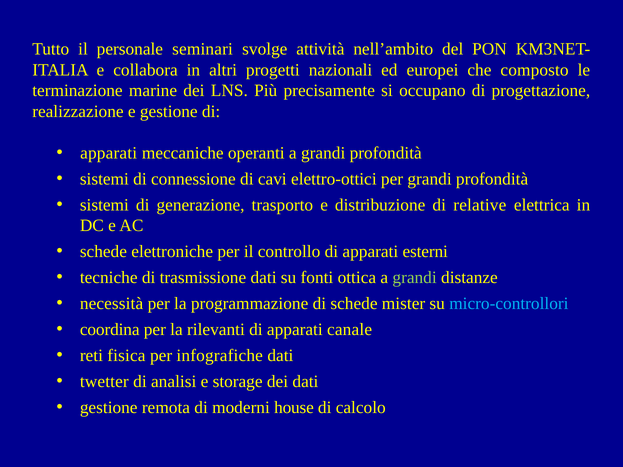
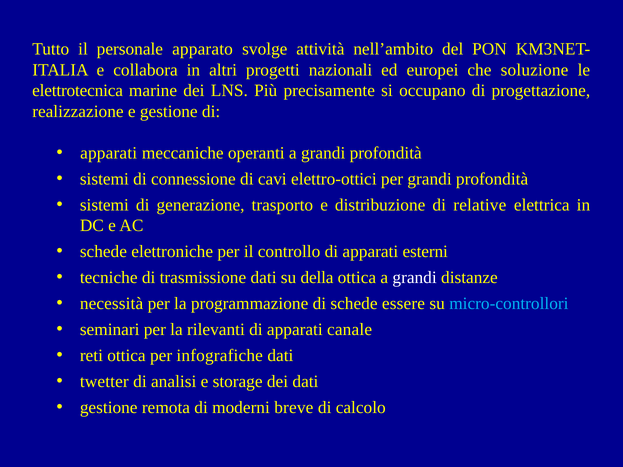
seminari: seminari -> apparato (203, 49)
composto: composto -> soluzione (535, 70)
terminazione: terminazione -> elettrotecnica (78, 91)
fonti: fonti -> della (317, 278)
grandi colour: light green -> white (415, 278)
mister: mister -> essere (403, 304)
coordina: coordina -> seminari (110, 330)
reti fisica: fisica -> ottica (126, 356)
house: house -> breve (294, 408)
